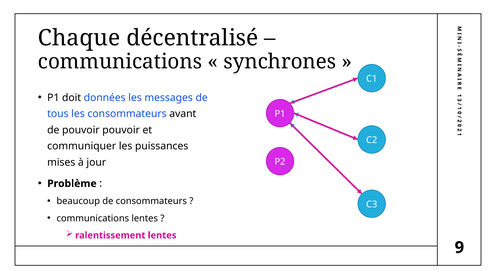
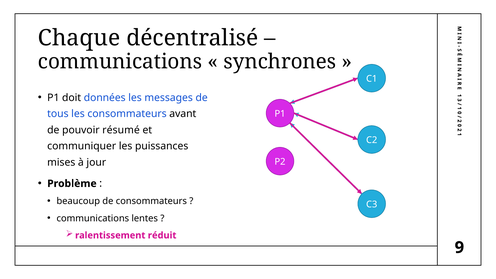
pouvoir pouvoir: pouvoir -> résumé (121, 130)
ralentissement lentes: lentes -> réduit (162, 235)
